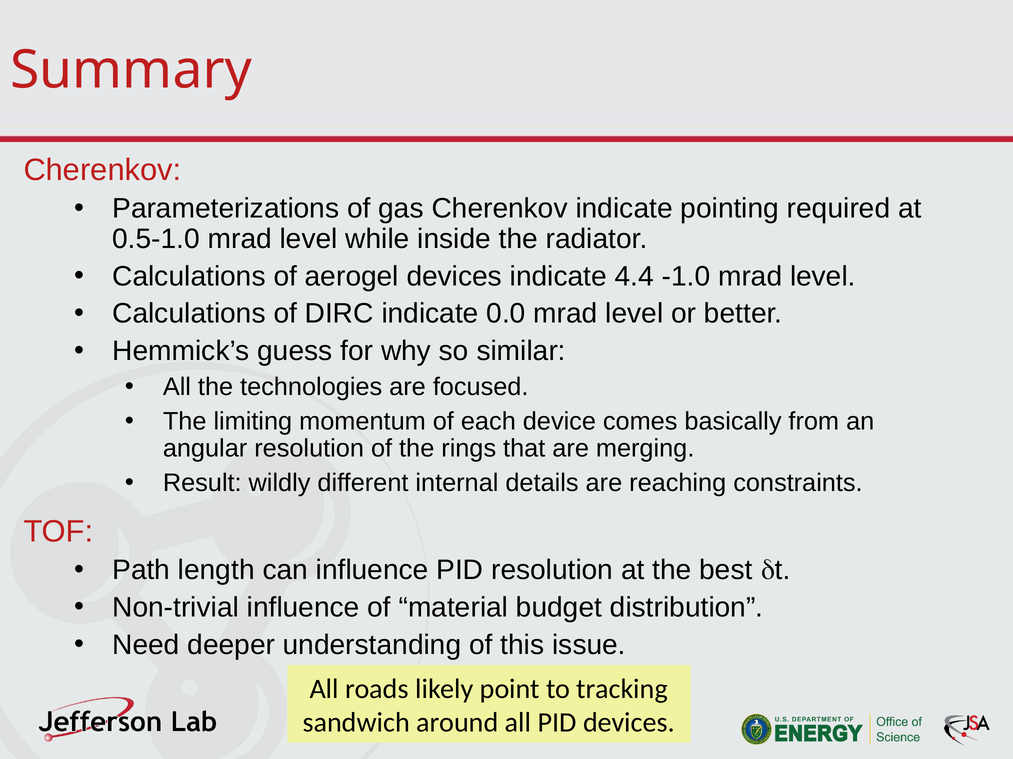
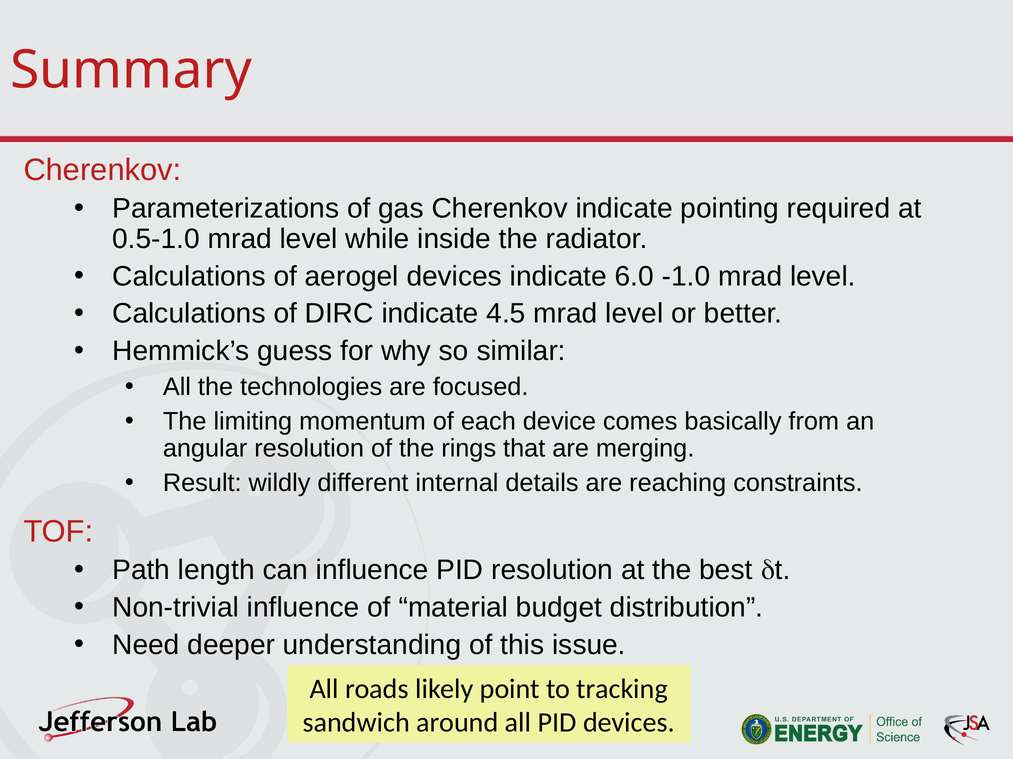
4.4: 4.4 -> 6.0 (634, 277)
0.0: 0.0 -> 4.5 (506, 314)
